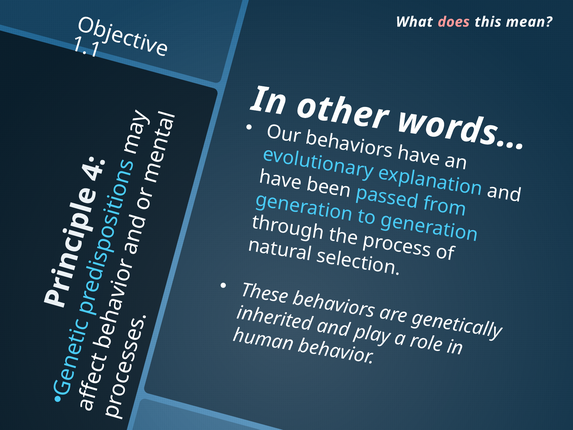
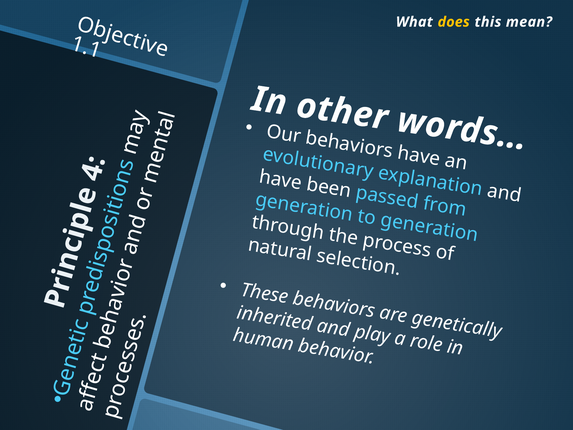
does colour: pink -> yellow (454, 22)
